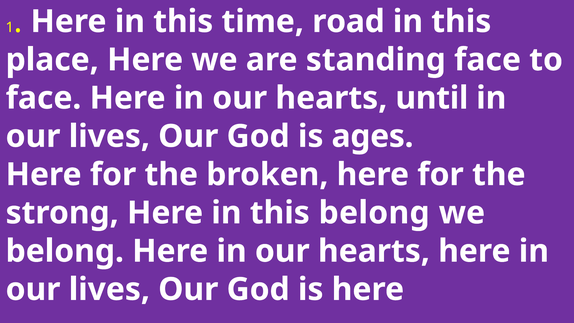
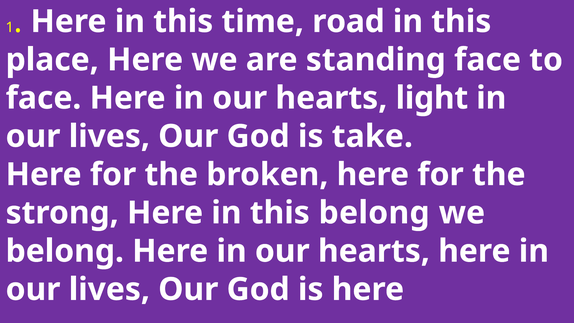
until: until -> light (432, 98)
ages: ages -> take (372, 136)
